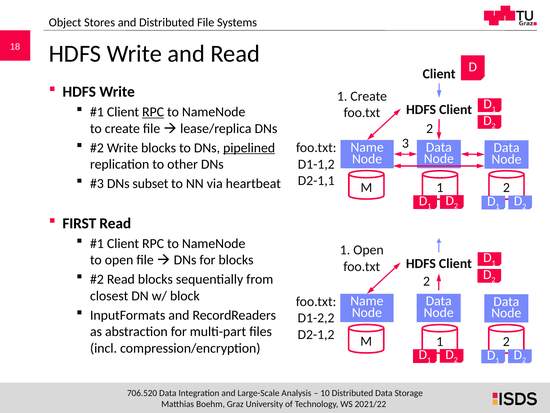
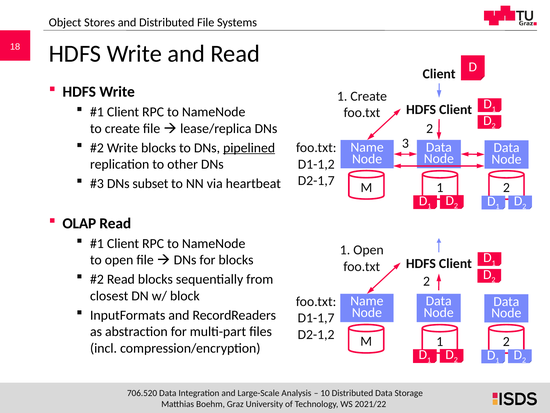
RPC underline: present -> none (153, 112)
D2-1,1: D2-1,1 -> D2-1,7 (316, 181)
FIRST: FIRST -> OLAP (79, 223)
D1-2,2: D1-2,2 -> D1-1,7 (316, 318)
